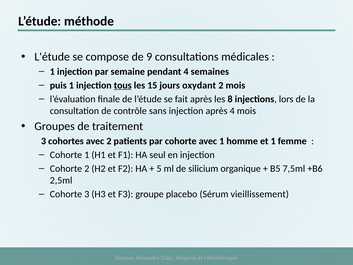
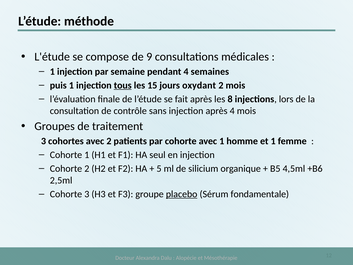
7,5ml: 7,5ml -> 4,5ml (294, 168)
placebo underline: none -> present (182, 194)
vieillissement: vieillissement -> fondamentale (260, 194)
